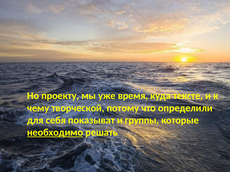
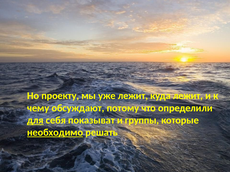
уже время: время -> лежит (133, 96)
куда тексте: тексте -> лежит (188, 96)
творческой: творческой -> обсуждают (78, 108)
для underline: none -> present (35, 121)
